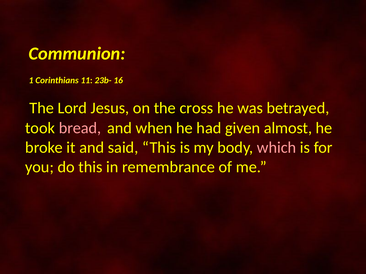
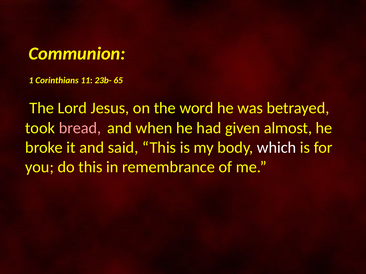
16: 16 -> 65 (118, 81)
cross: cross -> word (197, 108)
which colour: pink -> white (277, 148)
